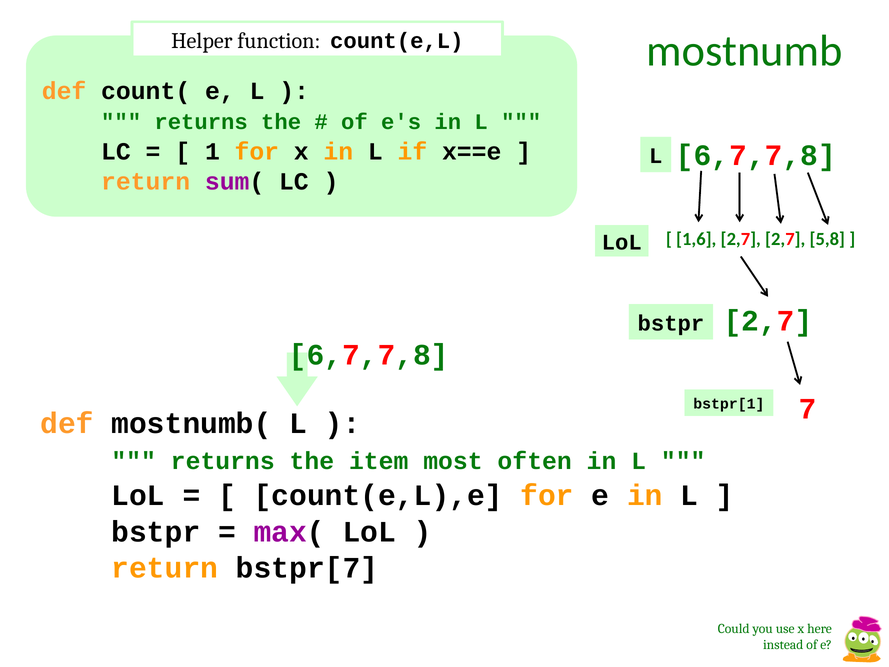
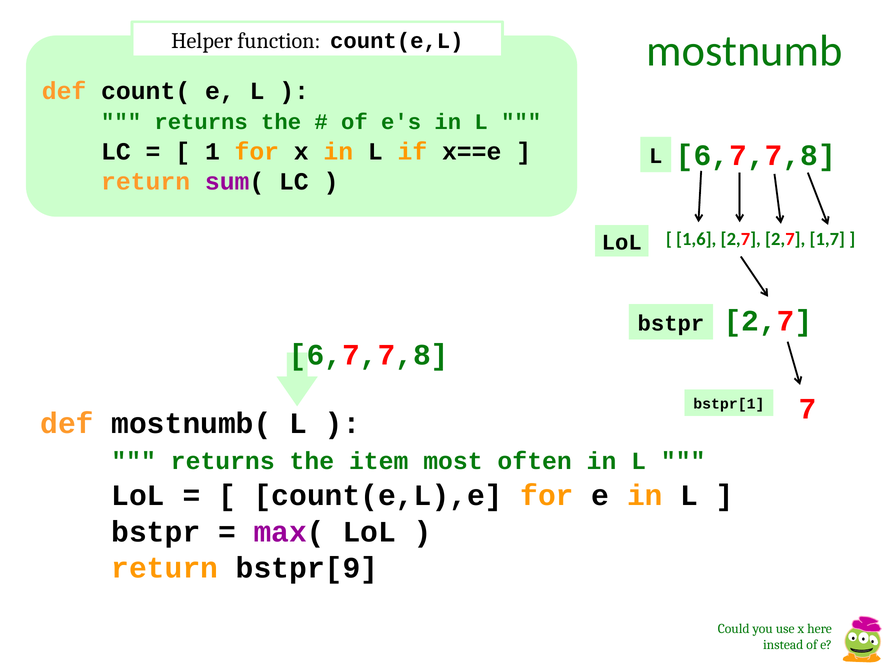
5,8: 5,8 -> 1,7 (827, 239)
bstpr[7: bstpr[7 -> bstpr[9 (307, 568)
